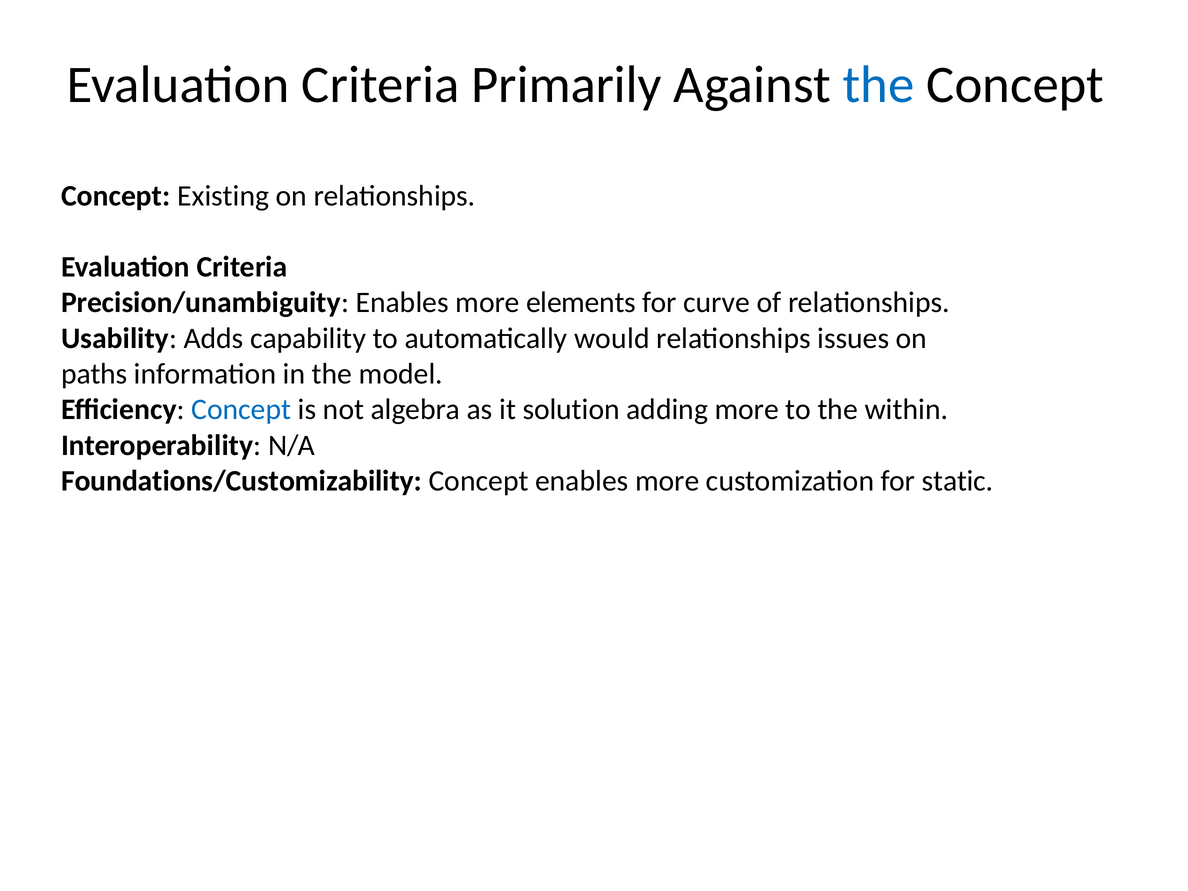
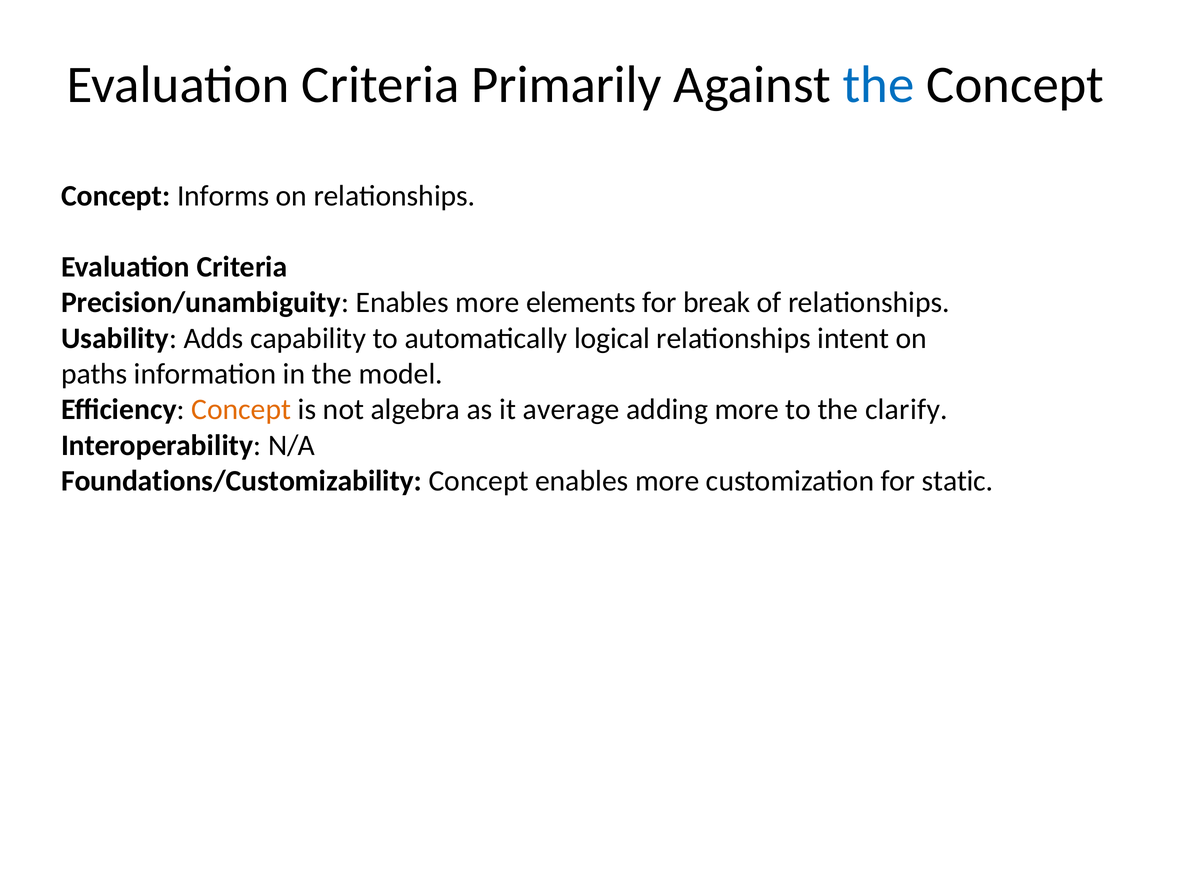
Existing: Existing -> Informs (223, 196)
curve: curve -> break (717, 303)
would: would -> logical (612, 338)
issues: issues -> intent (853, 338)
Concept colour: blue -> orange (241, 410)
solution: solution -> average (571, 410)
within: within -> clarify (906, 410)
